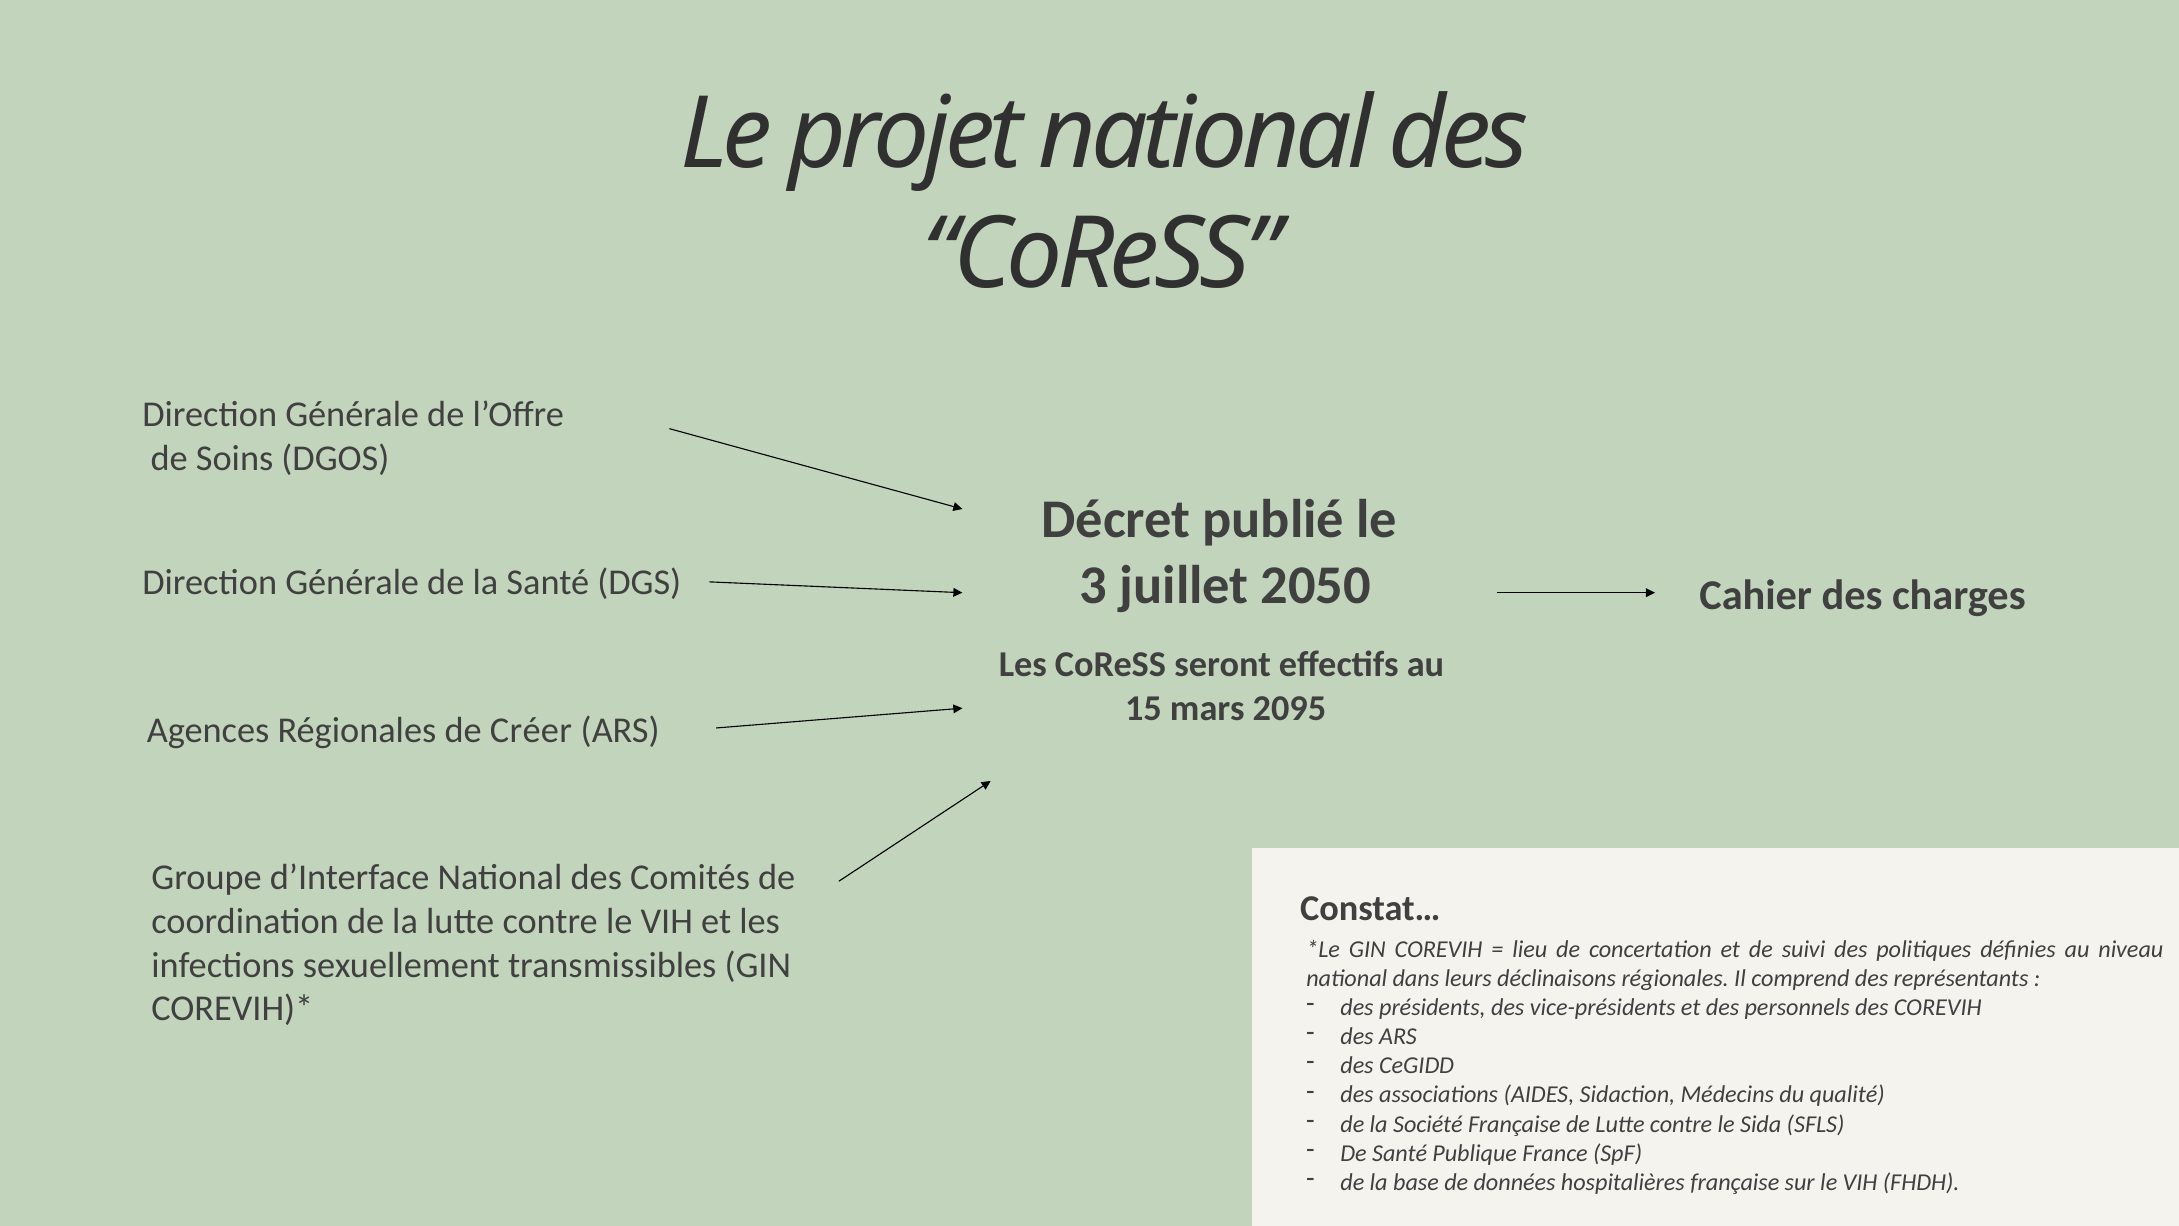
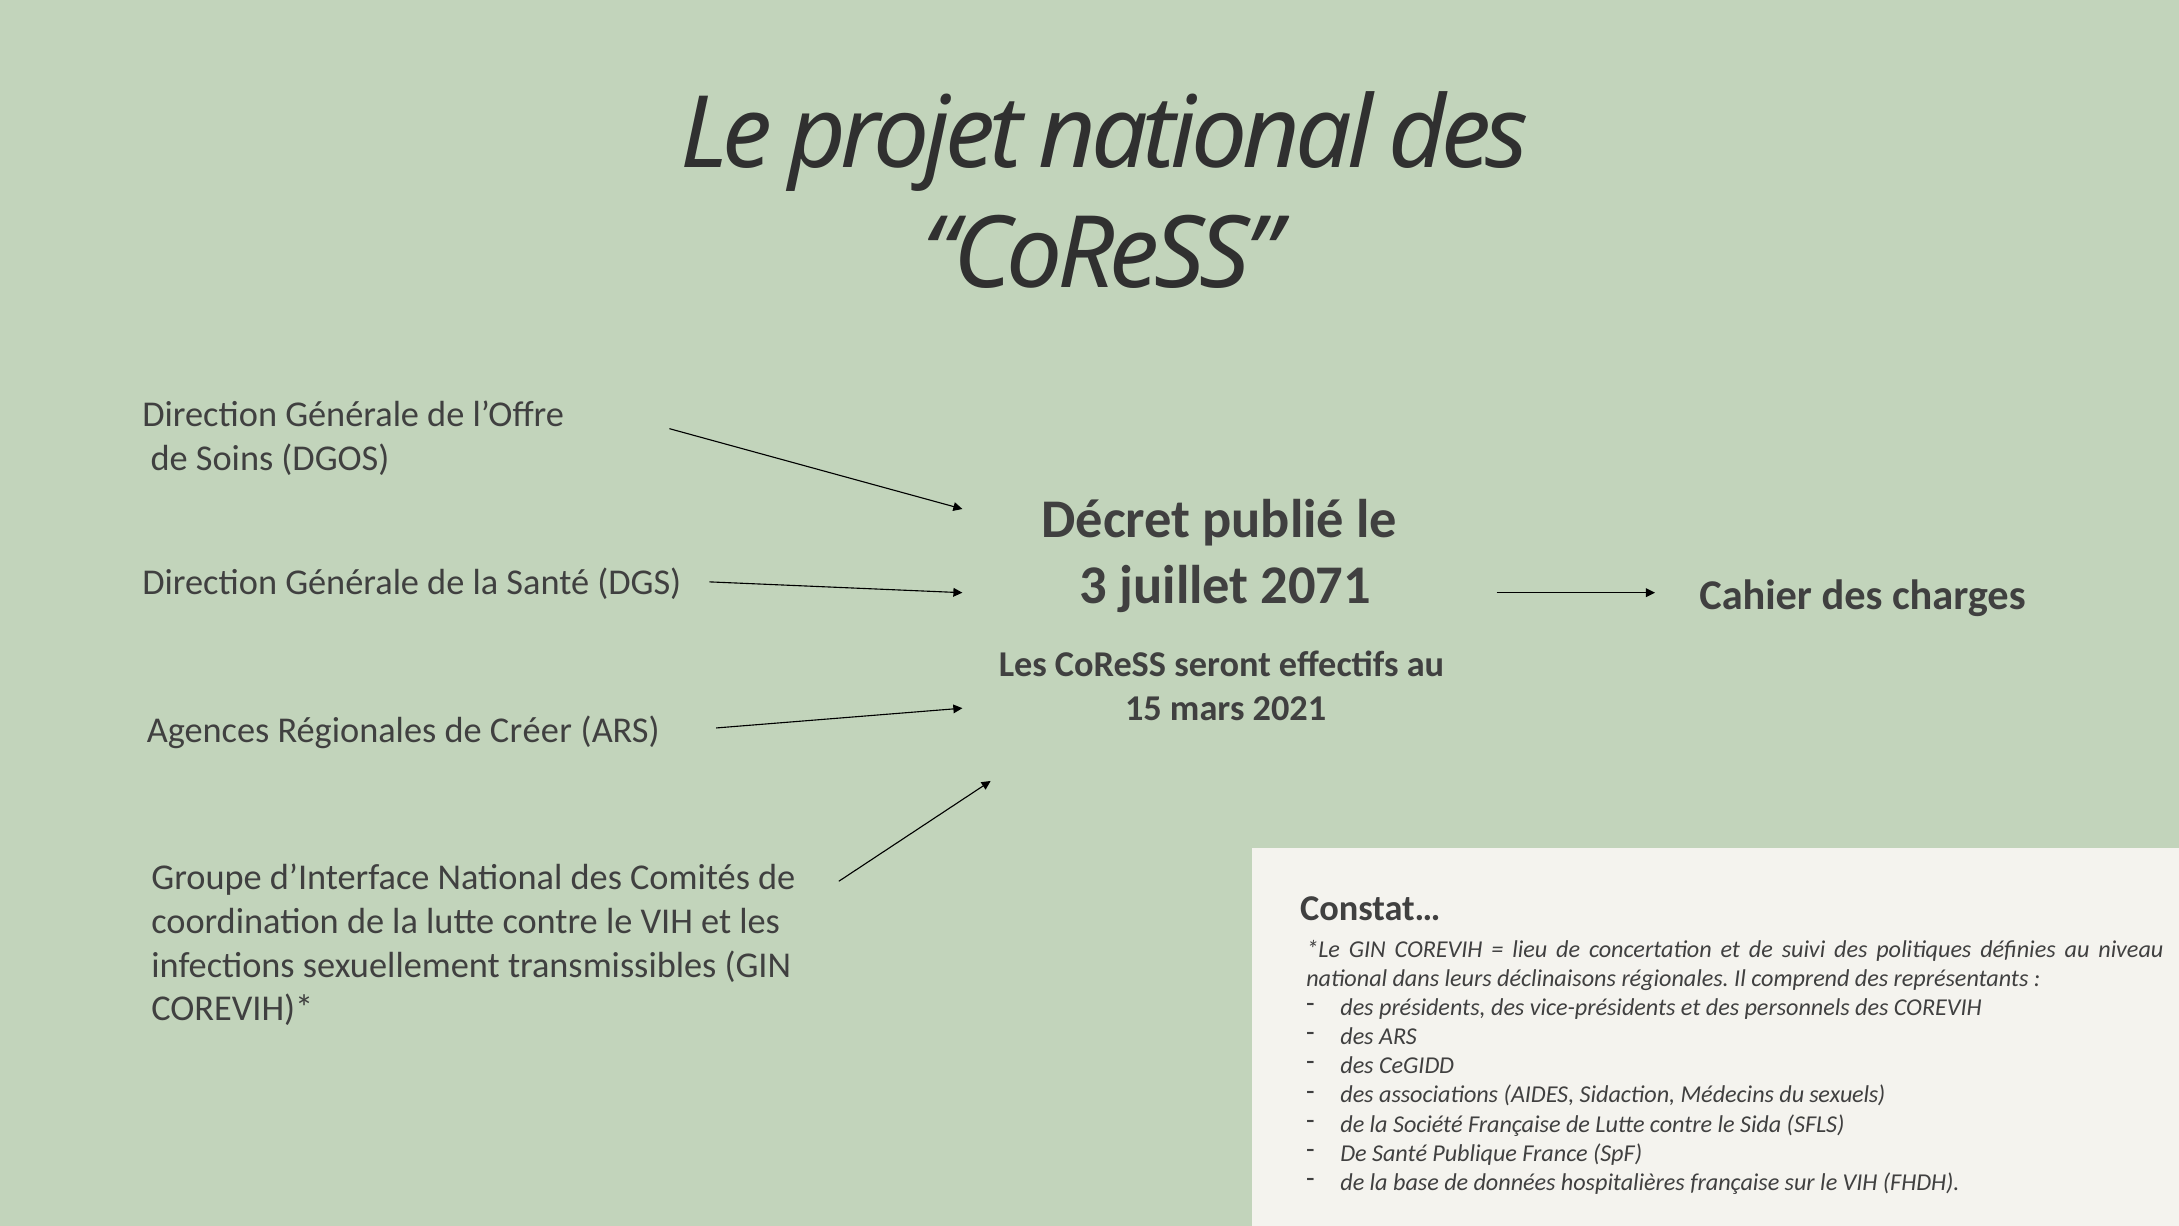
2050: 2050 -> 2071 (1316, 585)
2095: 2095 -> 2021 (1289, 708)
qualité: qualité -> sexuels (1847, 1095)
